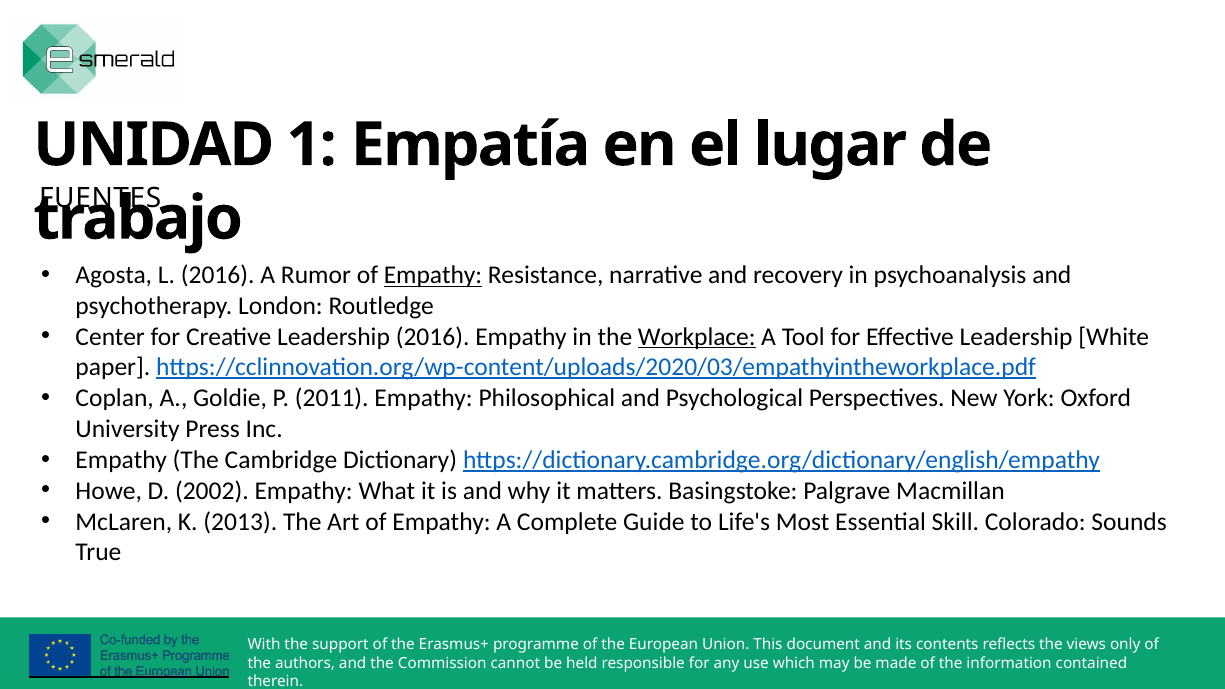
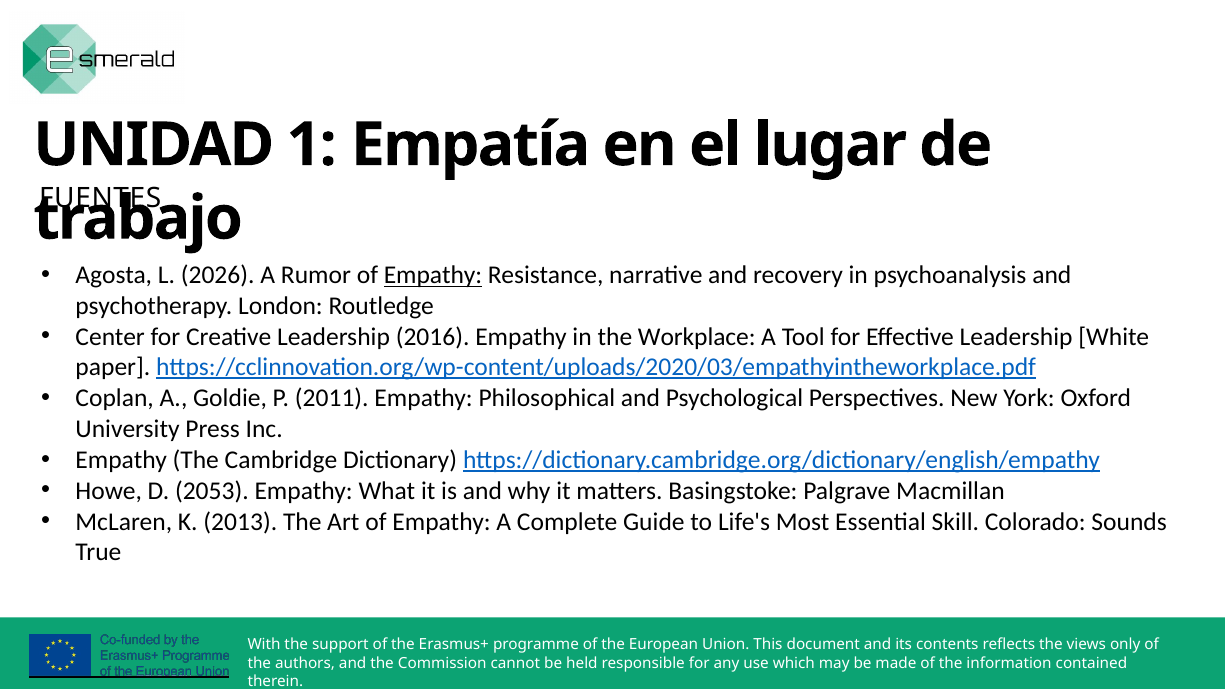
L 2016: 2016 -> 2026 (218, 275)
Workplace underline: present -> none (697, 337)
2002: 2002 -> 2053 (212, 491)
